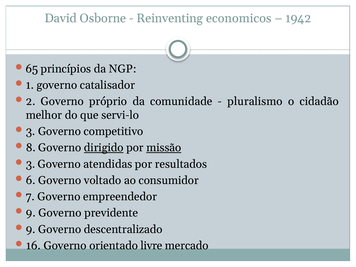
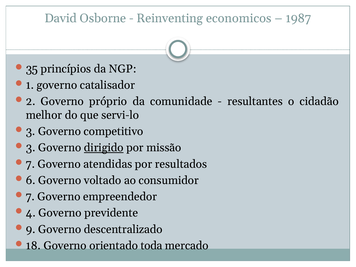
1942: 1942 -> 1987 (298, 18)
65: 65 -> 35 (32, 69)
pluralismo: pluralismo -> resultantes (255, 101)
8: 8 -> 3 (31, 148)
missão underline: present -> none (164, 148)
3: 3 -> 7 (30, 164)
9: 9 -> 4 (31, 213)
16: 16 -> 18 (33, 246)
livre: livre -> toda (151, 246)
